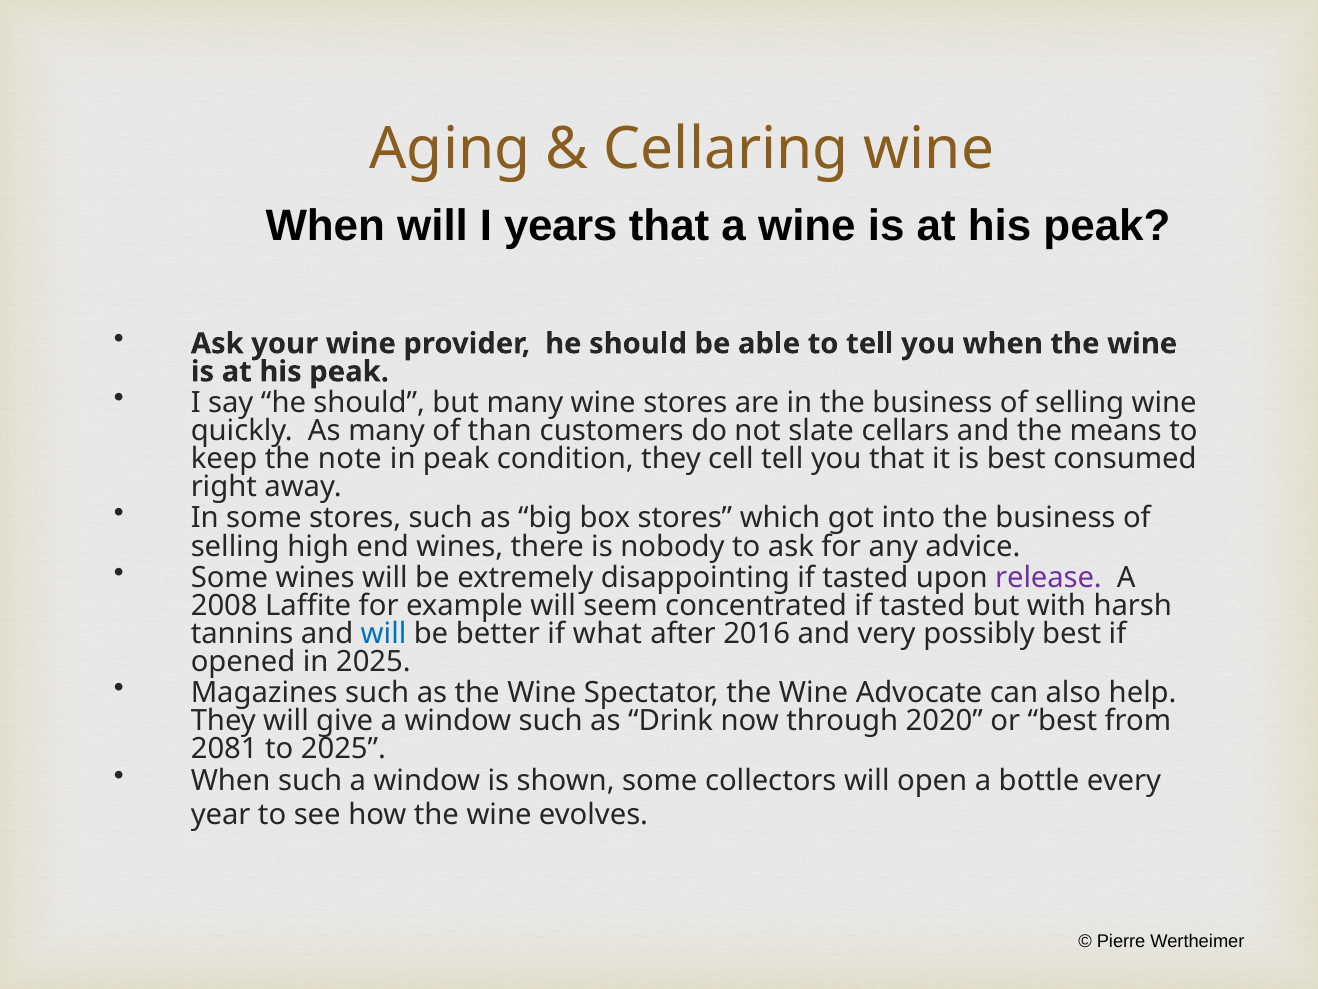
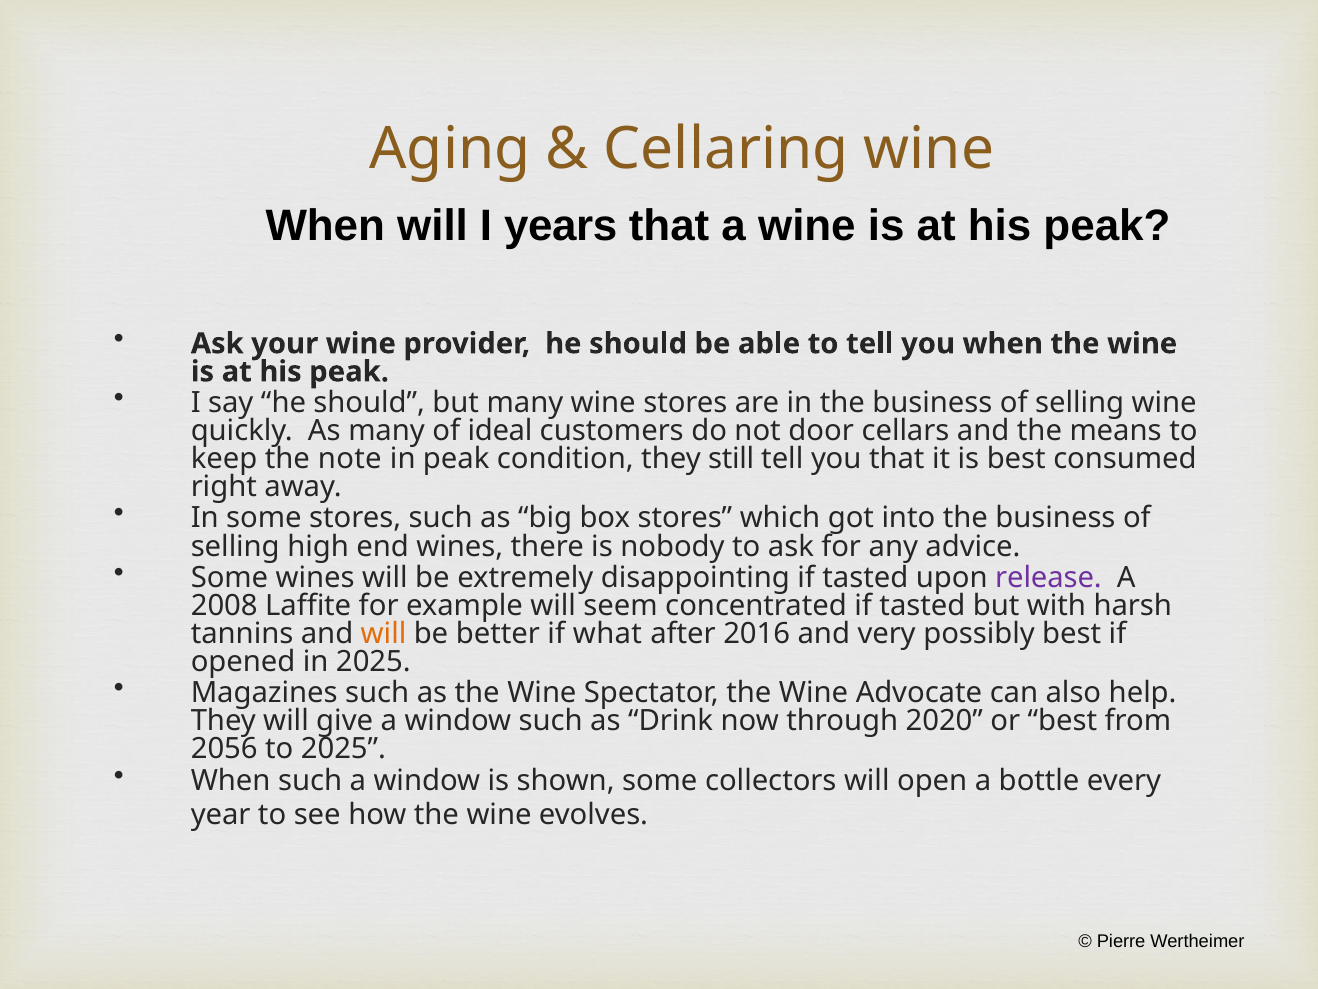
than: than -> ideal (500, 431)
slate: slate -> door (821, 431)
cell: cell -> still (731, 459)
will colour: blue -> orange (384, 633)
2081: 2081 -> 2056 (224, 749)
